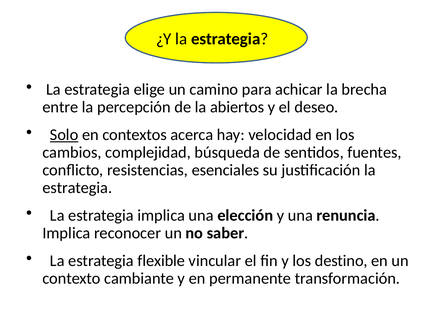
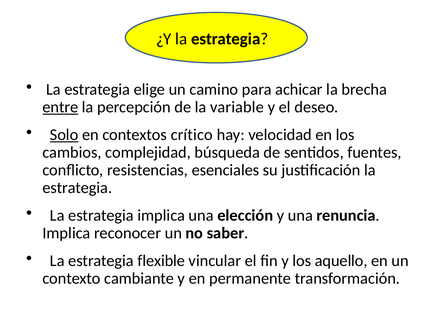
entre underline: none -> present (60, 107)
abiertos: abiertos -> variable (237, 107)
acerca: acerca -> crítico (192, 135)
destino: destino -> aquello (341, 261)
